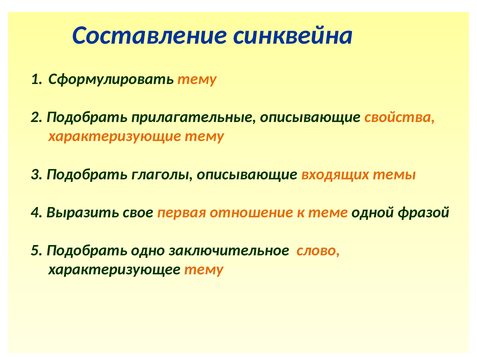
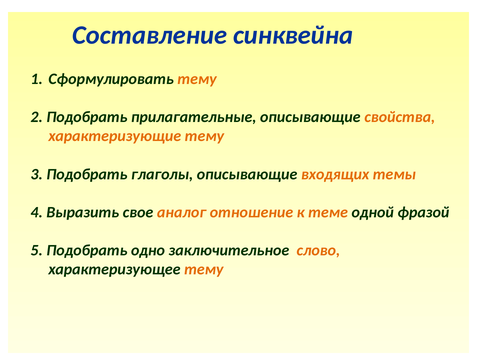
первая: первая -> аналог (182, 213)
